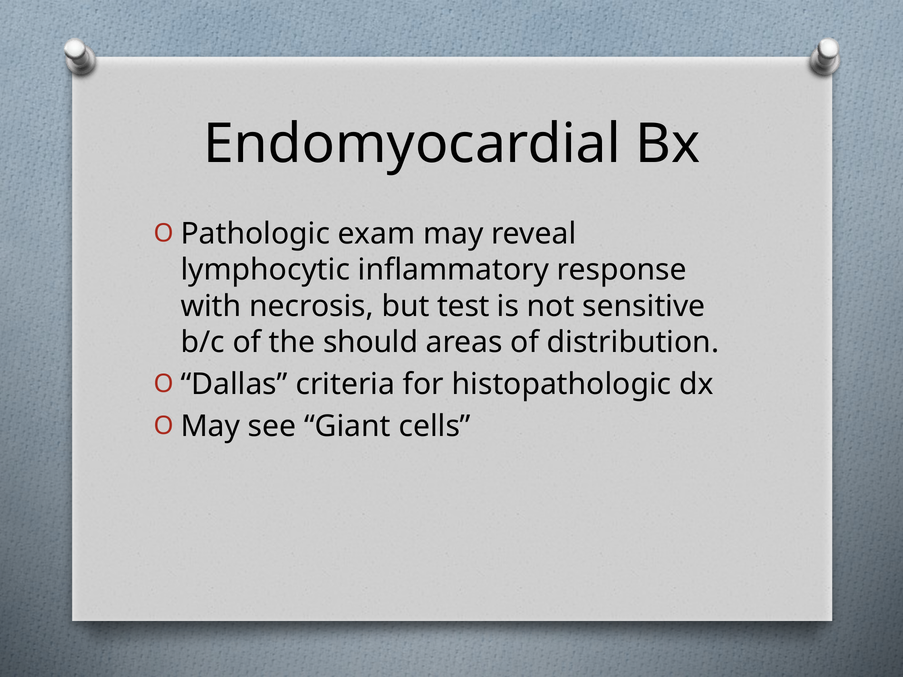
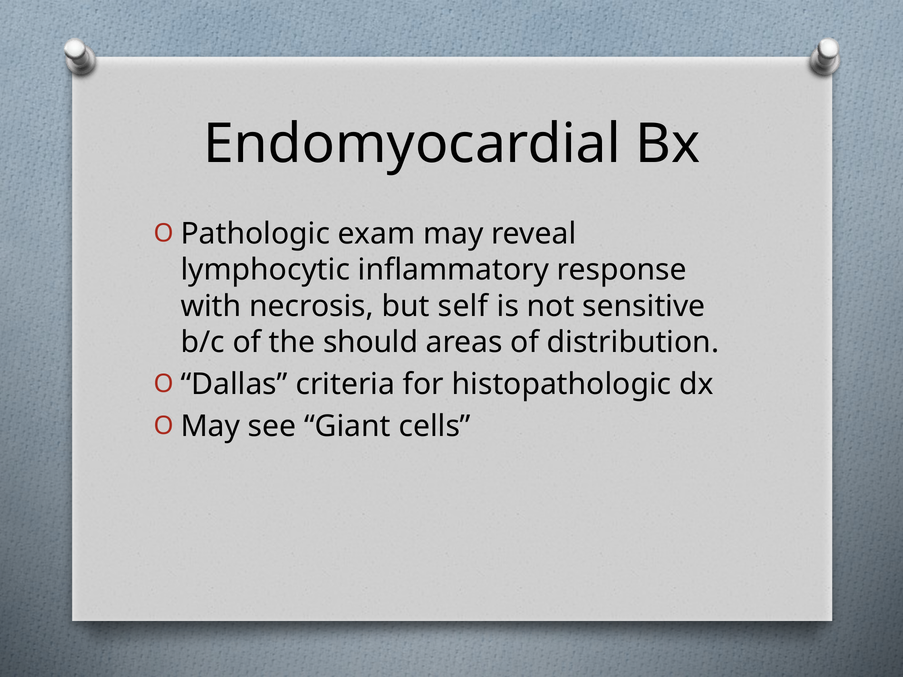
test: test -> self (463, 306)
